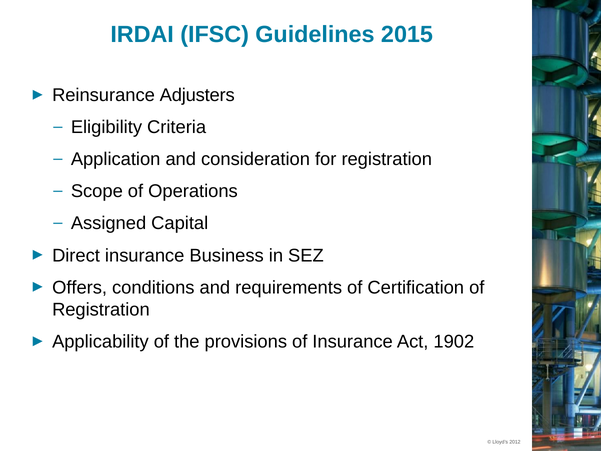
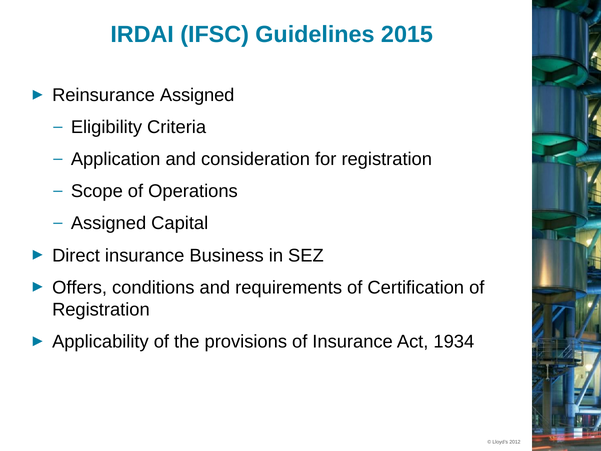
Reinsurance Adjusters: Adjusters -> Assigned (197, 95)
1902: 1902 -> 1934 (454, 341)
